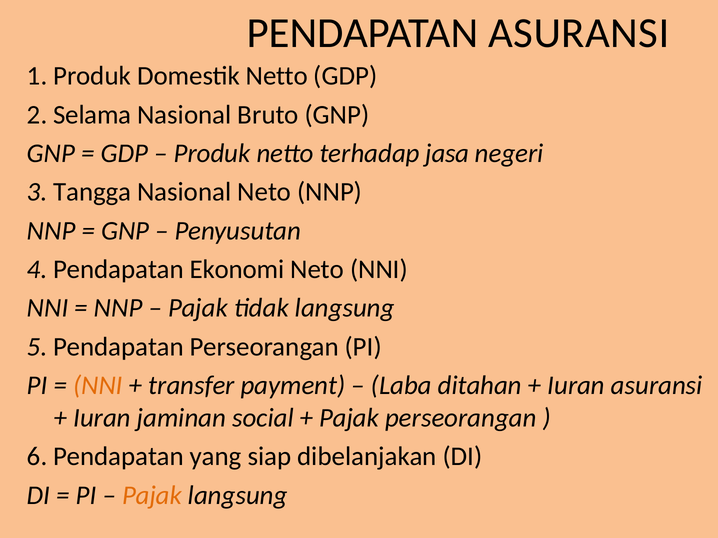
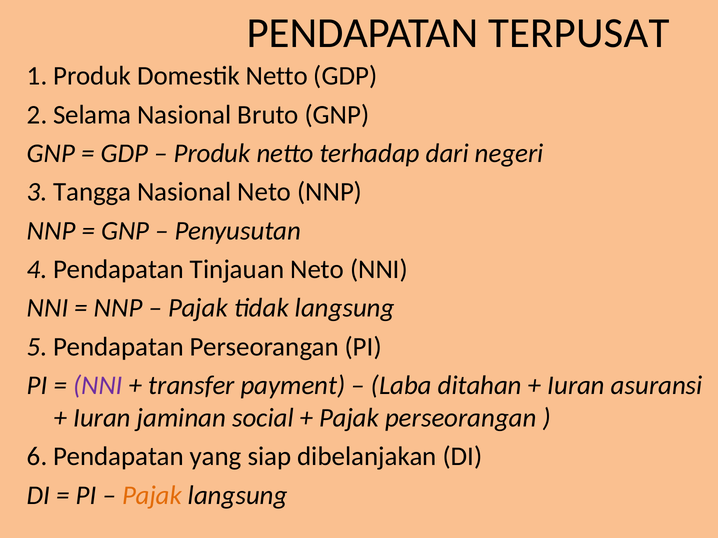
PENDAPATAN ASURANSI: ASURANSI -> TERPUSAT (579, 33)
jasa: jasa -> dari (447, 153)
Ekonomi: Ekonomi -> Tinjauan (237, 270)
NNI colour: orange -> purple (98, 386)
